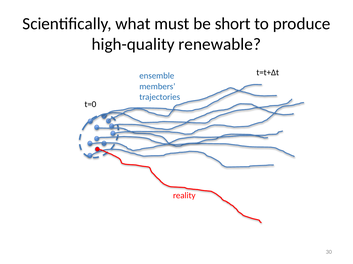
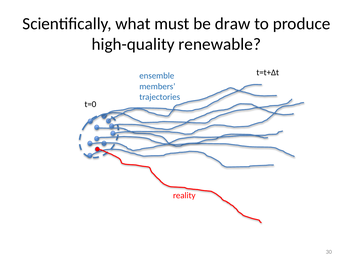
short: short -> draw (233, 24)
